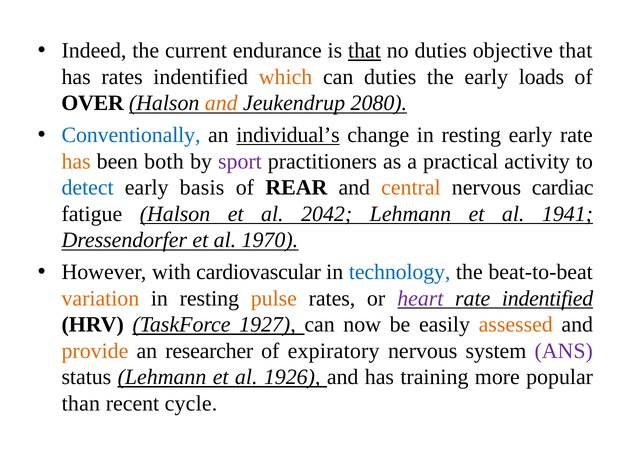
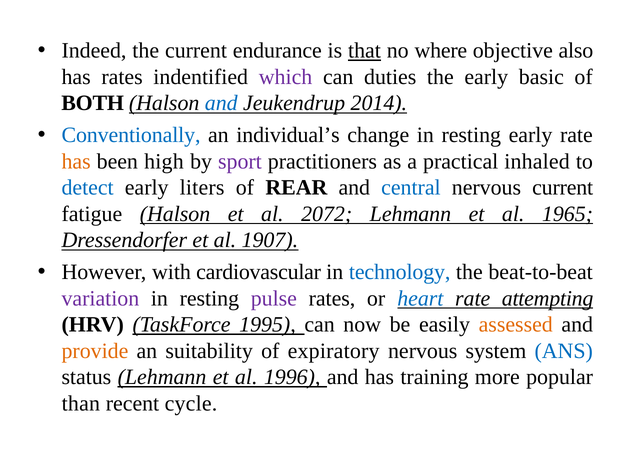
no duties: duties -> where (441, 51)
objective that: that -> also (576, 51)
which colour: orange -> purple (286, 77)
loads: loads -> basic (541, 77)
OVER: OVER -> BOTH (93, 103)
and colour: orange -> blue (221, 103)
2080: 2080 -> 2014 (379, 103)
individual’s underline: present -> none (288, 135)
both: both -> high (164, 161)
activity: activity -> inhaled (537, 161)
basis: basis -> liters (202, 188)
central colour: orange -> blue (411, 188)
nervous cardiac: cardiac -> current (563, 188)
2042: 2042 -> 2072 (327, 214)
1941: 1941 -> 1965 (567, 214)
1970: 1970 -> 1907 (270, 240)
variation colour: orange -> purple (100, 299)
pulse colour: orange -> purple (274, 299)
heart colour: purple -> blue (420, 299)
rate indentified: indentified -> attempting (548, 299)
1927: 1927 -> 1995 (267, 325)
researcher: researcher -> suitability (209, 351)
ANS colour: purple -> blue (564, 351)
1926: 1926 -> 1996 (292, 377)
